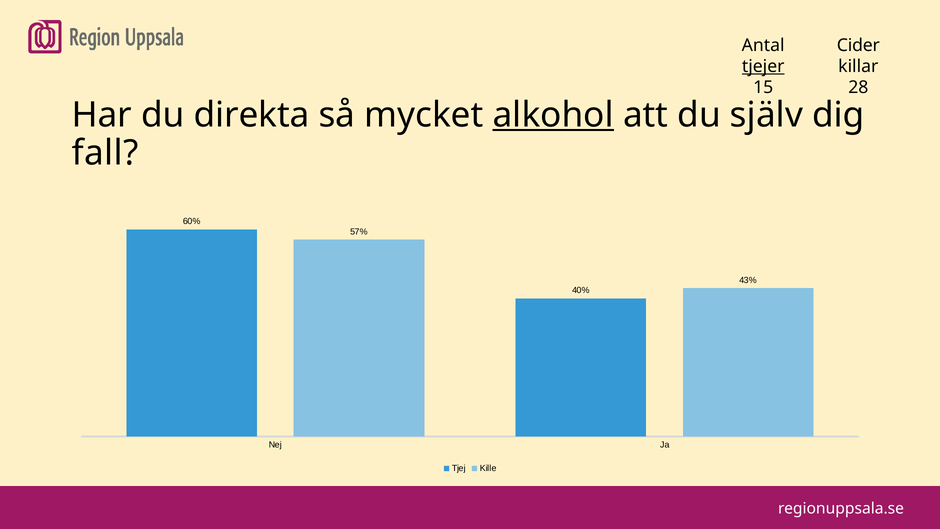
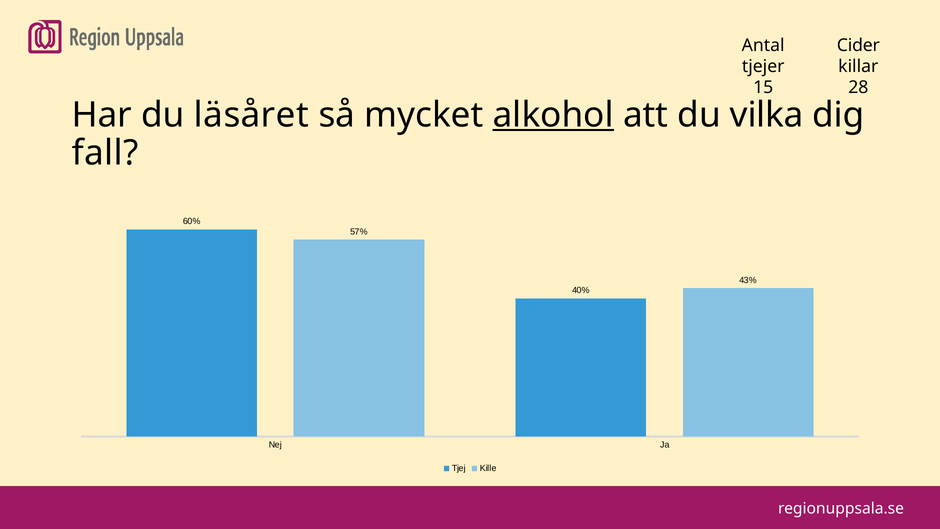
tjejer underline: present -> none (763, 66)
direkta: direkta -> läsåret (251, 115)
själv: själv -> vilka (767, 115)
